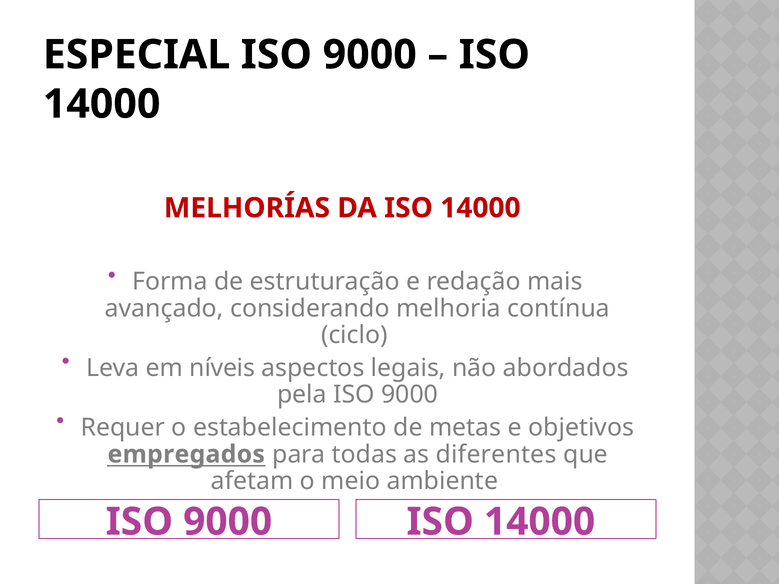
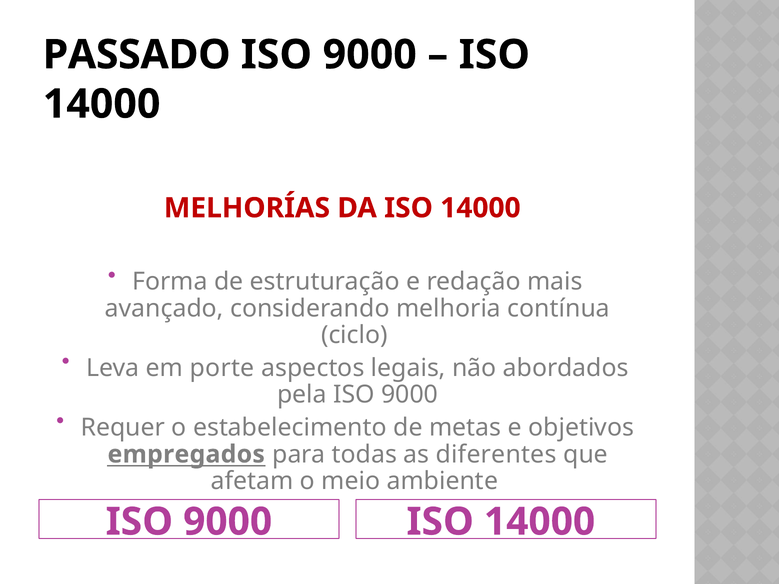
ESPECIAL: ESPECIAL -> PASSADO (137, 55)
níveis: níveis -> porte (222, 368)
